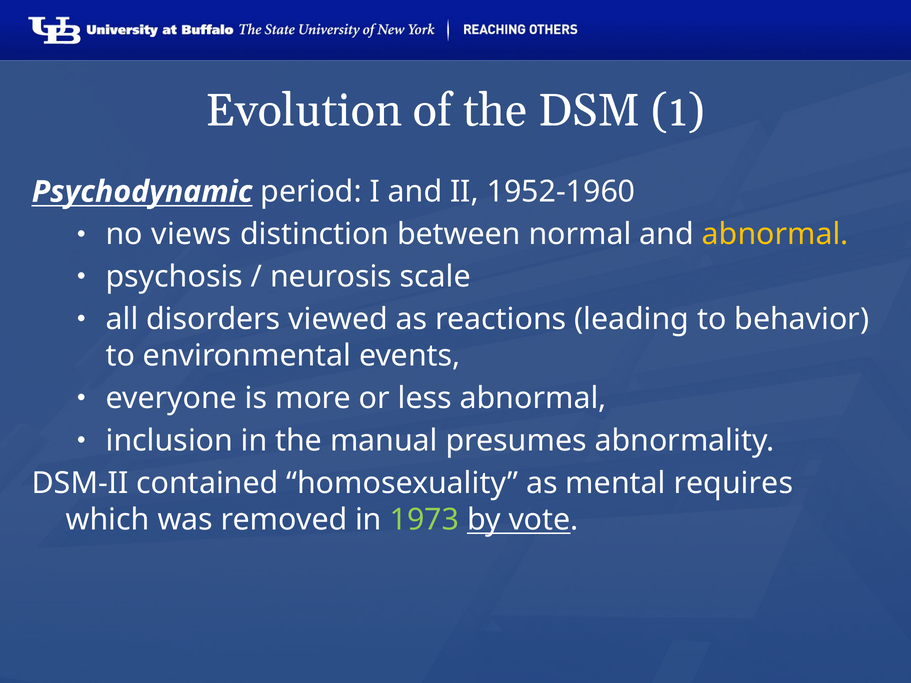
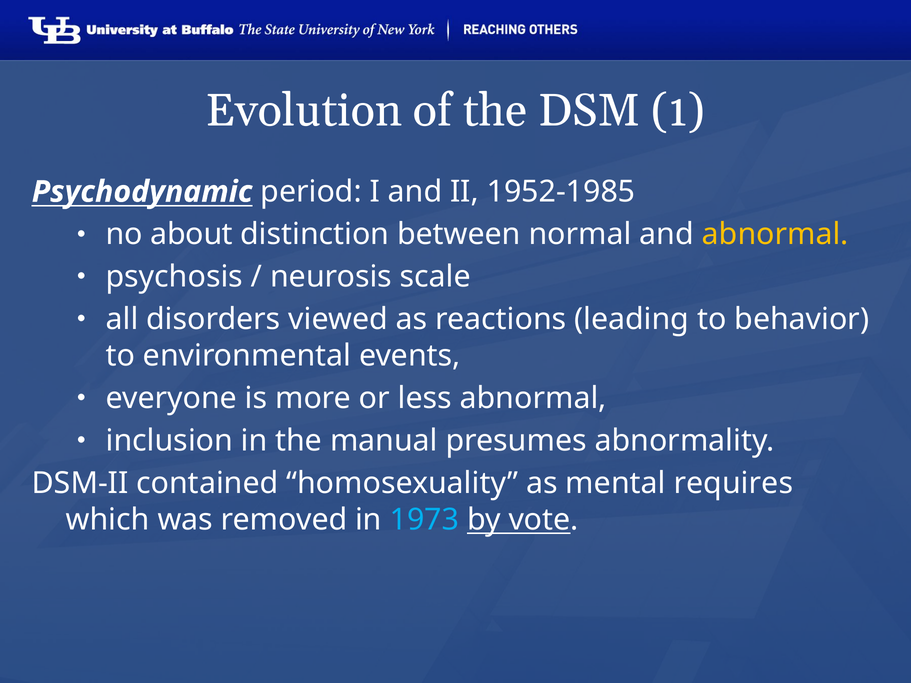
1952-1960: 1952-1960 -> 1952-1985 (561, 192)
views: views -> about (192, 234)
1973 colour: light green -> light blue (424, 520)
